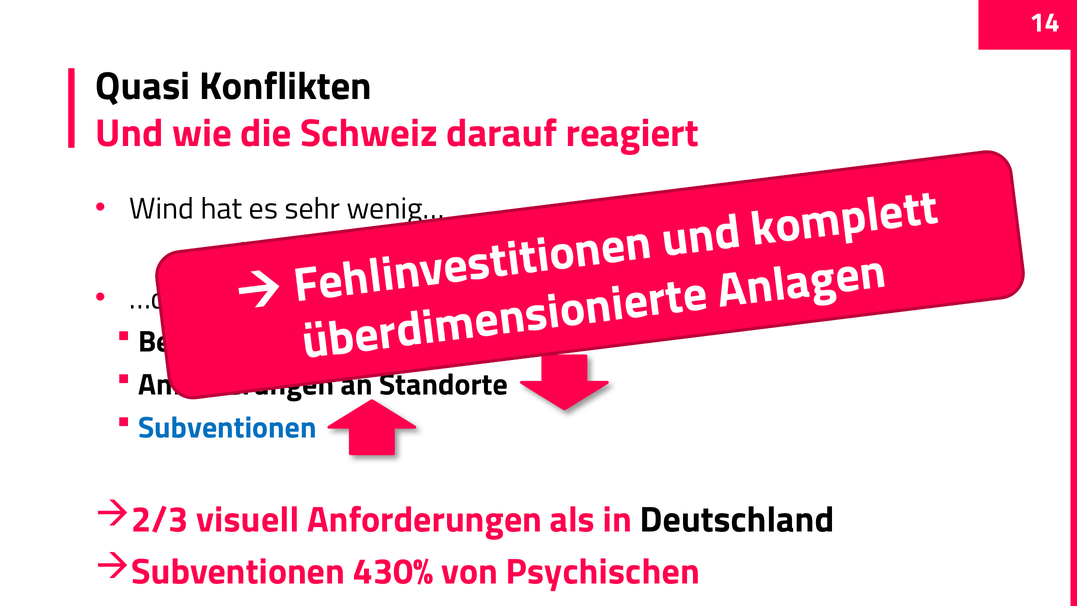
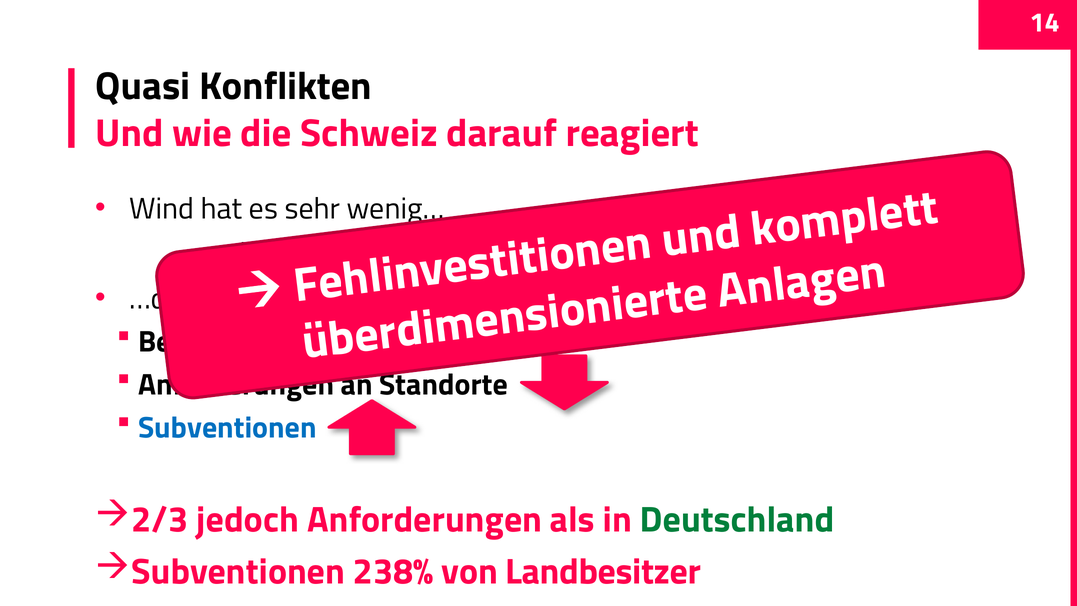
visuell: visuell -> jedoch (248, 520)
Deutschland colour: black -> green (737, 520)
430%: 430% -> 238% (393, 572)
Psychischen: Psychischen -> Landbesitzer (603, 572)
